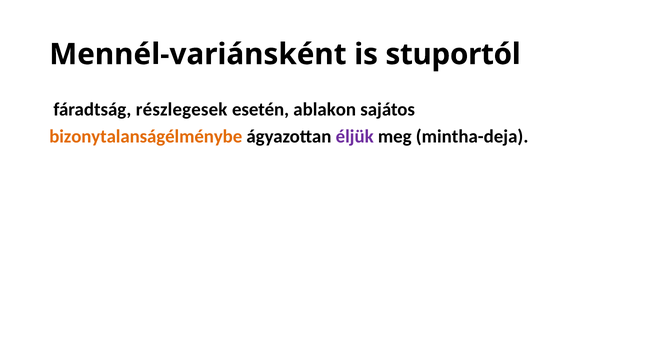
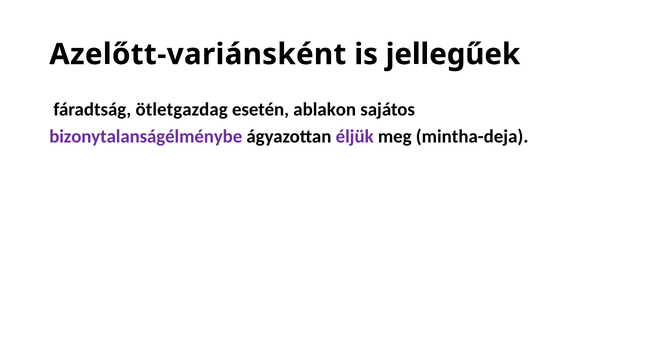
Mennél-variánsként: Mennél-variánsként -> Azelőtt-variánsként (198, 54)
stuportól: stuportól -> jellegűek (453, 54)
részlegesek: részlegesek -> ötletgazdag (182, 109)
bizonytalanságélménybe colour: orange -> purple (146, 136)
